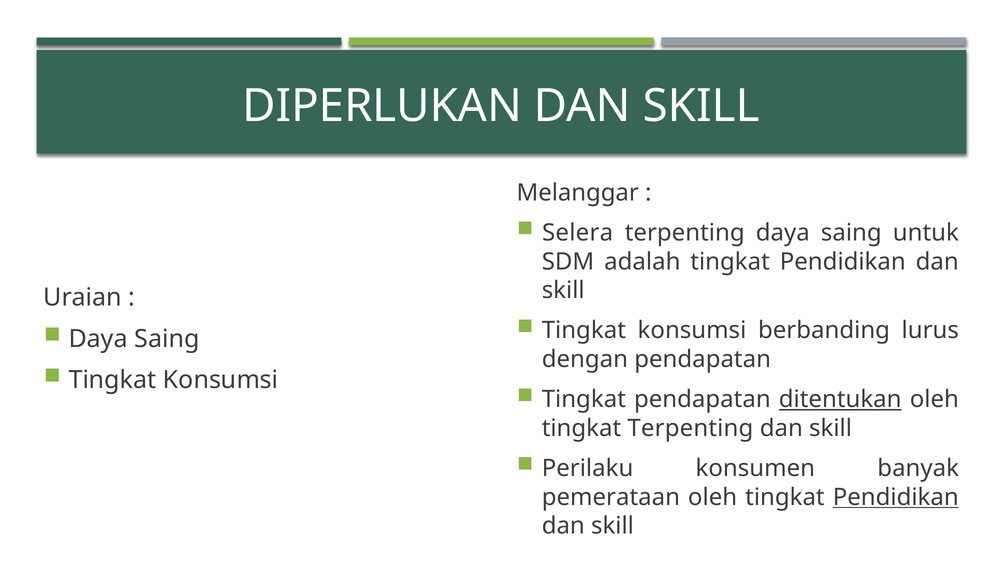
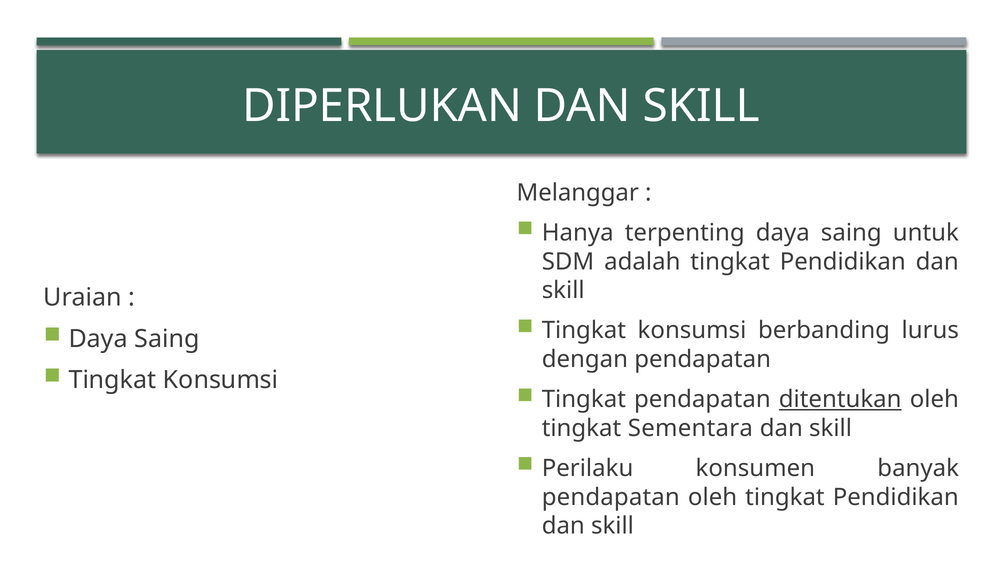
Selera: Selera -> Hanya (578, 233)
tingkat Terpenting: Terpenting -> Sementara (690, 428)
pemerataan: pemerataan -> pendapatan (611, 497)
Pendidikan underline: present -> none (896, 497)
